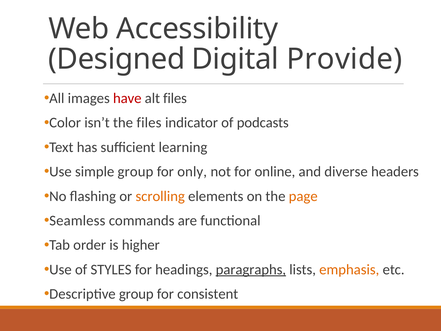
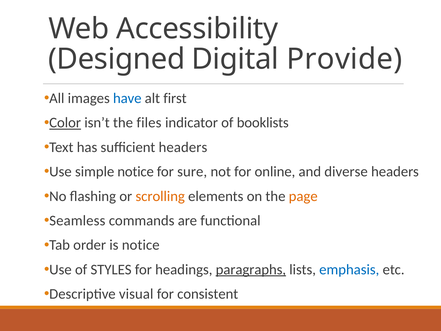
have colour: red -> blue (127, 98)
alt files: files -> first (175, 98)
Color underline: none -> present (65, 123)
podcasts: podcasts -> booklists (263, 123)
sufficient learning: learning -> headers (183, 147)
simple group: group -> notice (136, 172)
only: only -> sure (192, 172)
is higher: higher -> notice (141, 245)
emphasis colour: orange -> blue (349, 269)
Descriptive group: group -> visual (136, 294)
